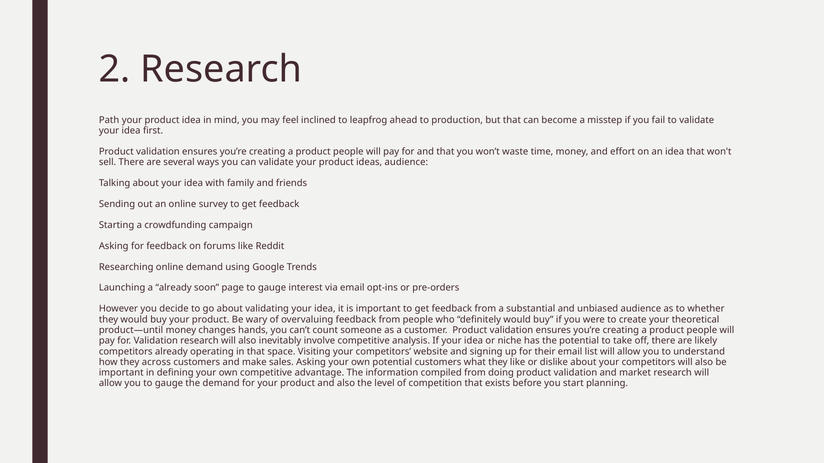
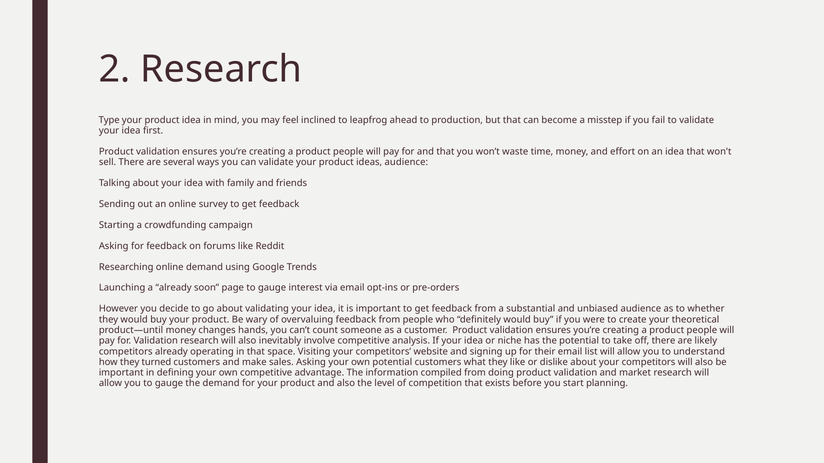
Path: Path -> Type (109, 120)
across: across -> turned (156, 362)
